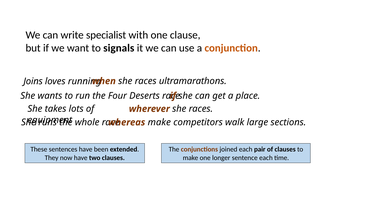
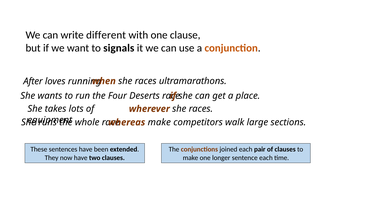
specialist: specialist -> different (106, 35)
Joins: Joins -> After (33, 81)
